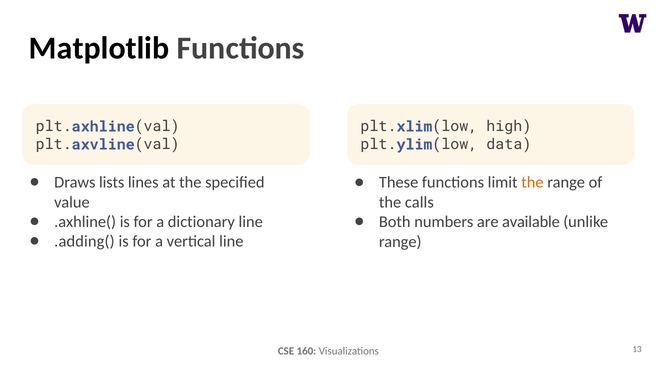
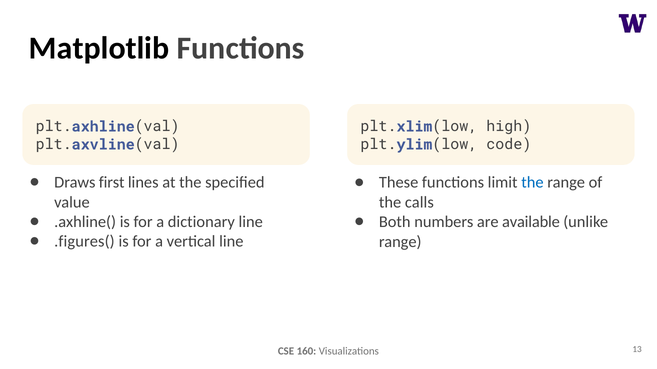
data: data -> code (509, 145)
lists: lists -> first (112, 183)
the colour: orange -> blue (532, 183)
.adding(: .adding( -> .figures( (84, 242)
